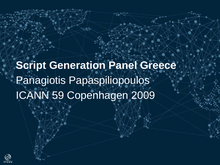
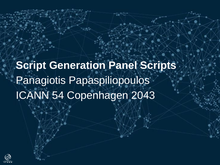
Greece: Greece -> Scripts (158, 65)
59: 59 -> 54 (58, 95)
2009: 2009 -> 2043 (143, 95)
